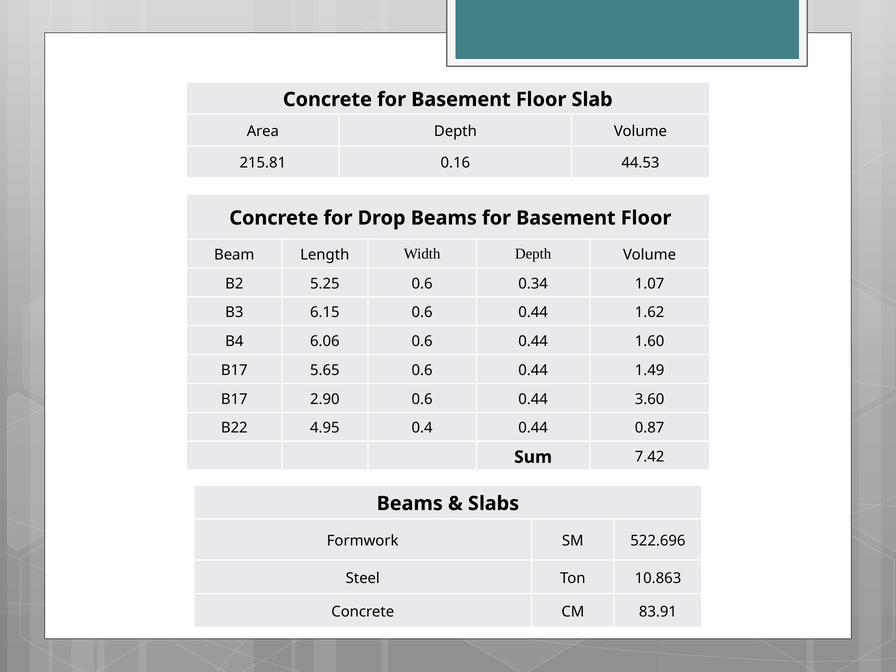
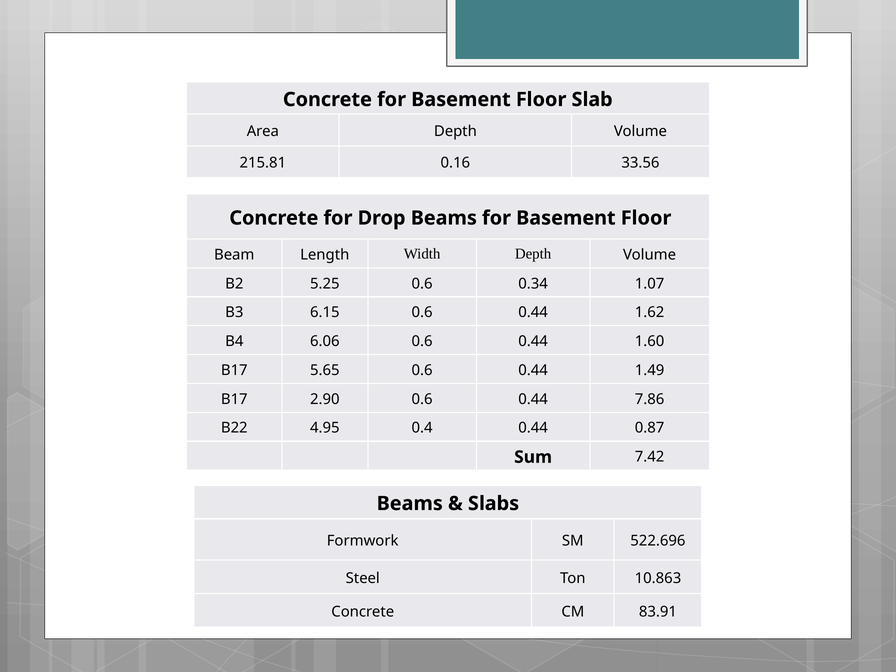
44.53: 44.53 -> 33.56 (640, 163)
3.60: 3.60 -> 7.86 (650, 399)
